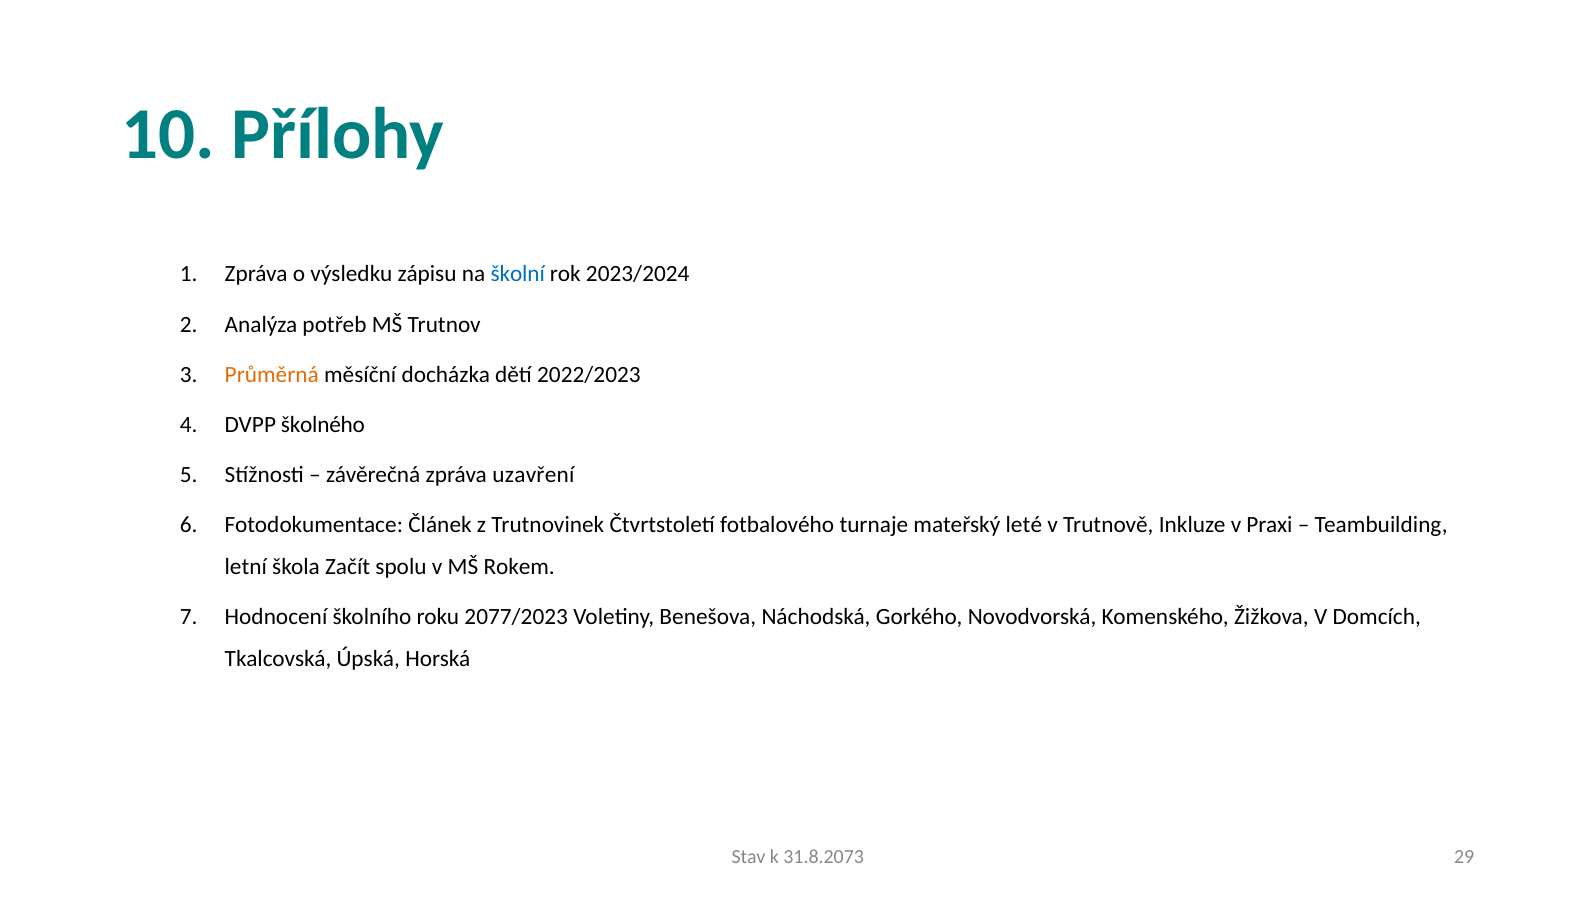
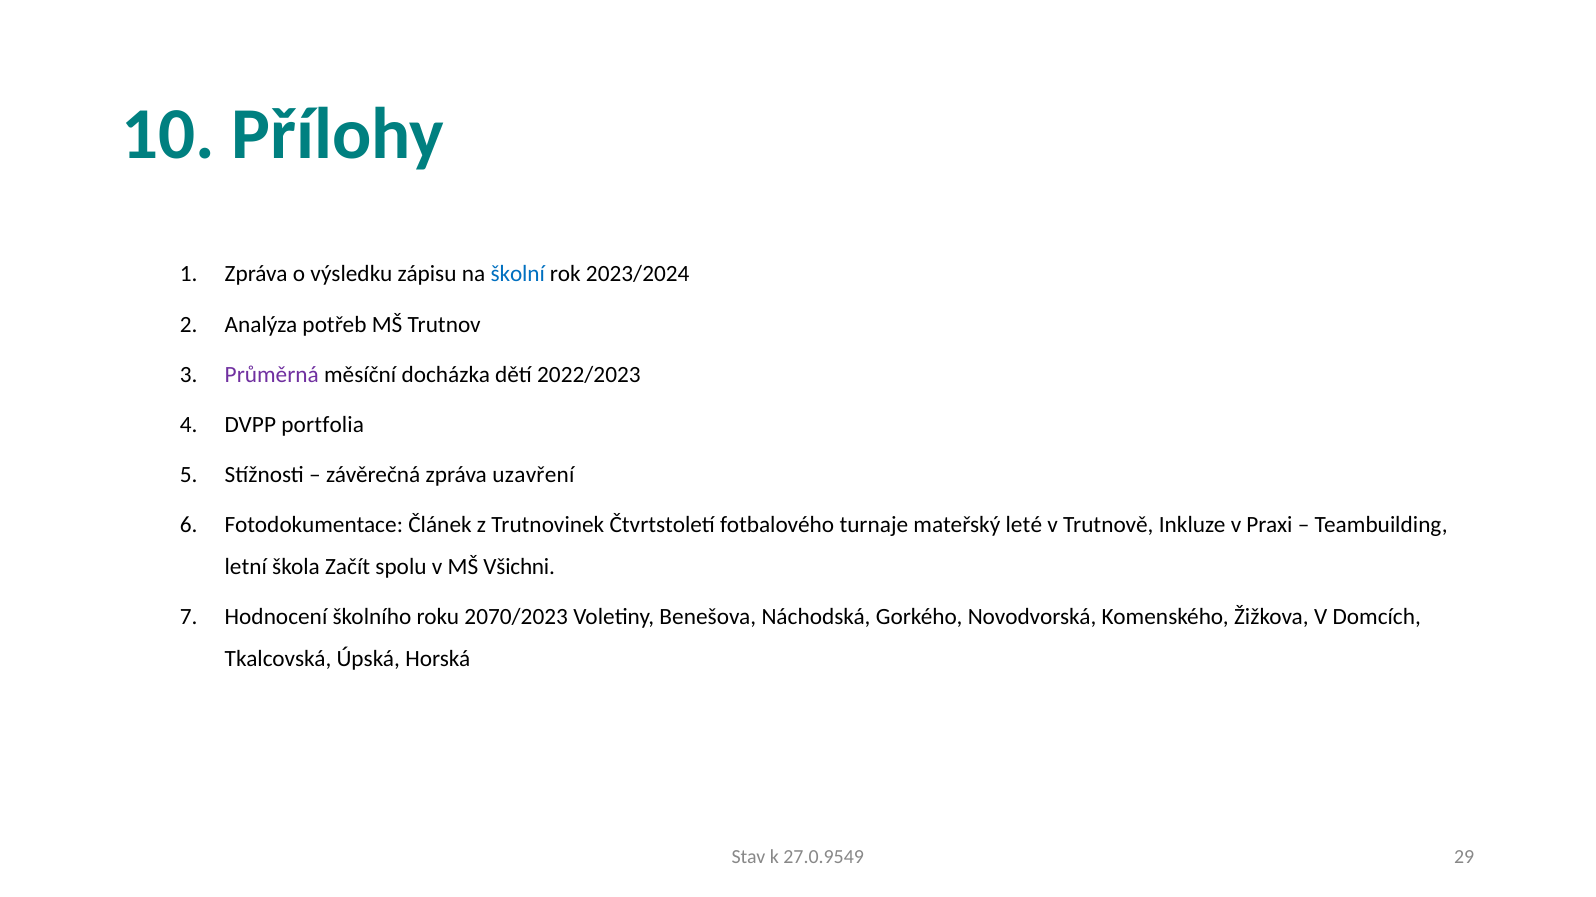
Průměrná colour: orange -> purple (272, 375)
školného: školného -> portfolia (323, 425)
Rokem: Rokem -> Všichni (519, 567)
2077/2023: 2077/2023 -> 2070/2023 (516, 618)
31.8.2073: 31.8.2073 -> 27.0.9549 (824, 857)
